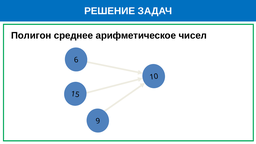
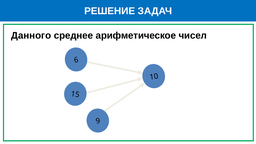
Полигон: Полигон -> Данного (31, 36)
